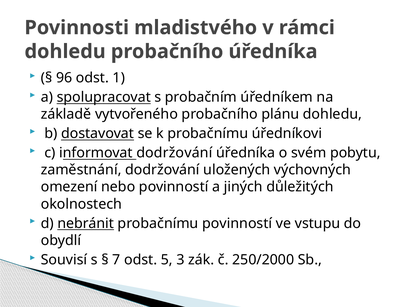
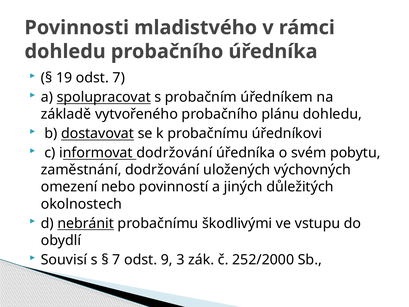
96: 96 -> 19 (64, 78)
odst 1: 1 -> 7 (119, 78)
probačnímu povinností: povinností -> škodlivými (237, 223)
5: 5 -> 9 (167, 260)
250/2000: 250/2000 -> 252/2000 (263, 260)
